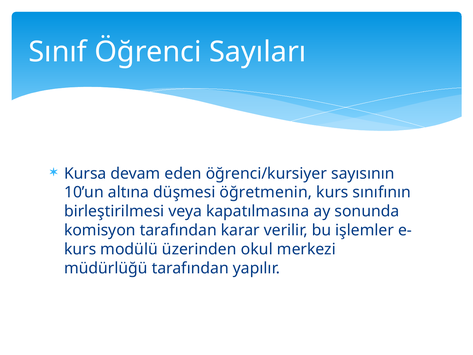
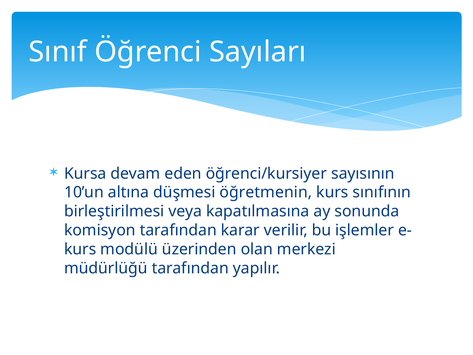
okul: okul -> olan (257, 249)
